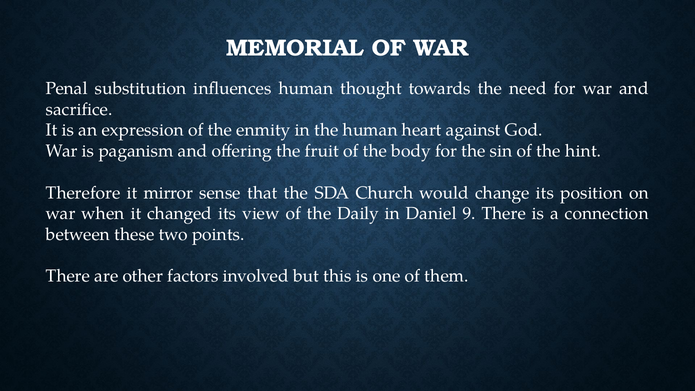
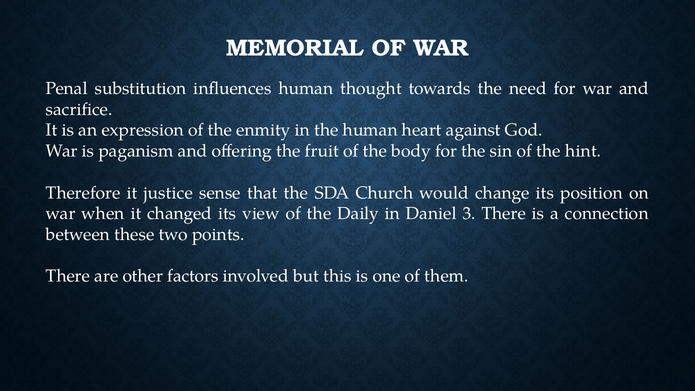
mirror: mirror -> justice (168, 193)
9: 9 -> 3 (469, 214)
